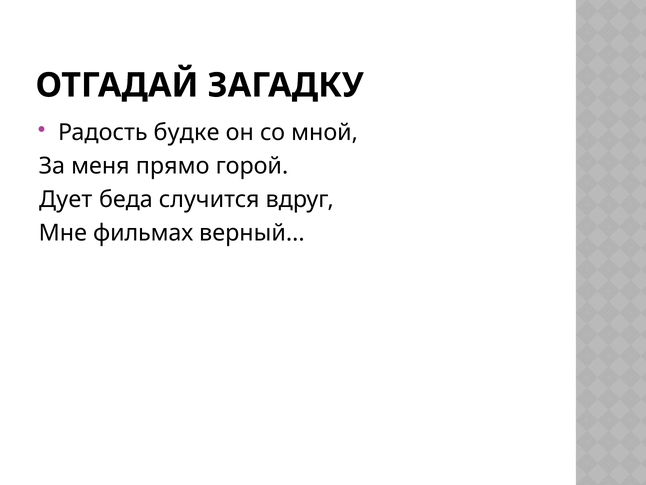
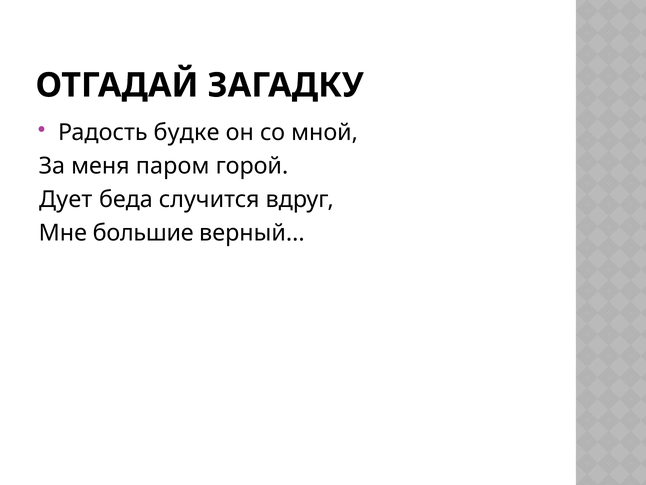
прямо: прямо -> паром (173, 166)
фильмах: фильмах -> большие (143, 233)
